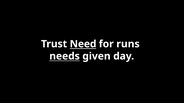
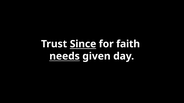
Need: Need -> Since (83, 44)
runs: runs -> faith (128, 44)
